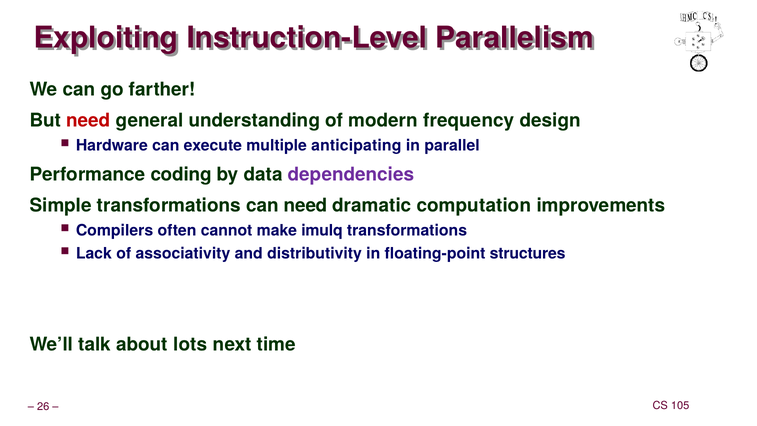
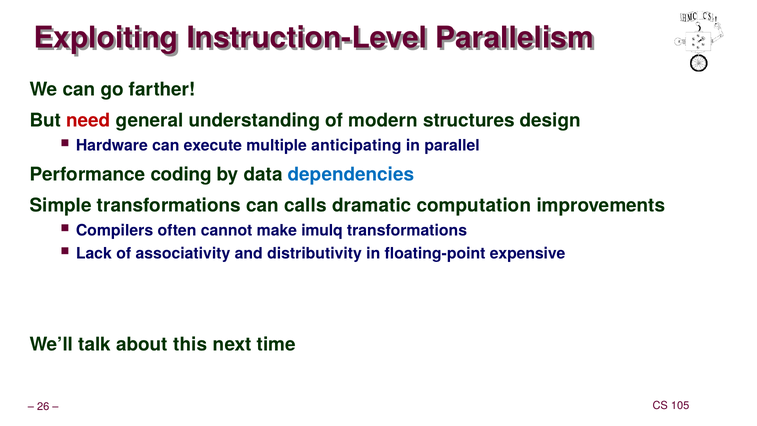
frequency: frequency -> structures (469, 121)
dependencies colour: purple -> blue (351, 174)
can need: need -> calls (305, 205)
structures: structures -> expensive (528, 253)
lots: lots -> this (190, 344)
